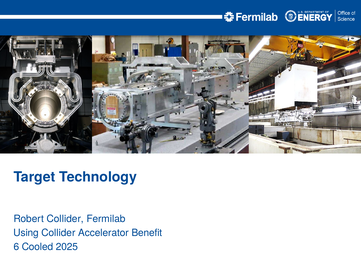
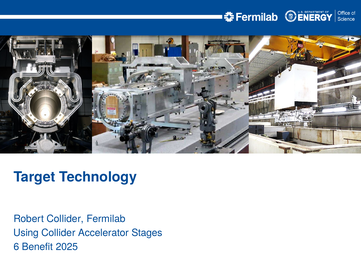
Benefit: Benefit -> Stages (147, 233)
Cooled: Cooled -> Benefit (37, 247)
